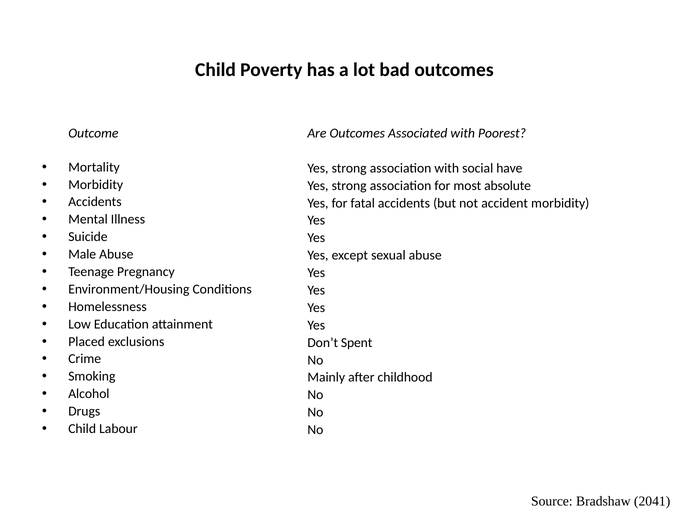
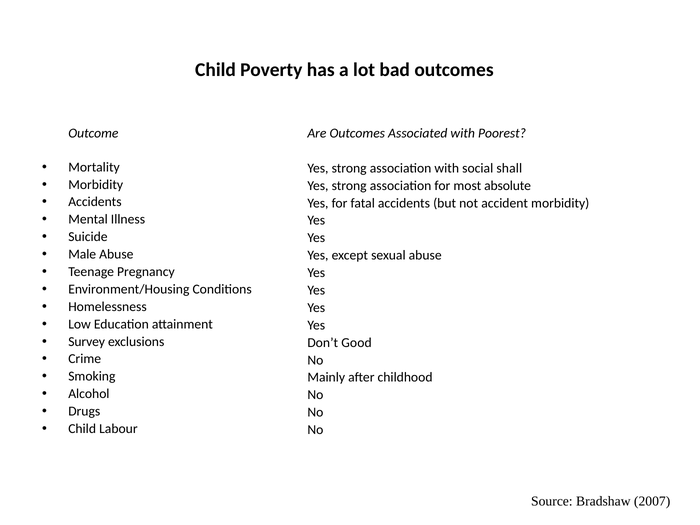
have: have -> shall (509, 168)
Placed: Placed -> Survey (87, 342)
Spent: Spent -> Good (357, 343)
2041: 2041 -> 2007 (652, 501)
